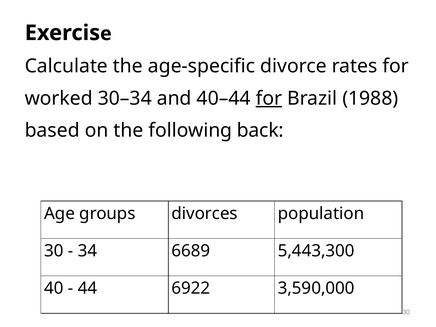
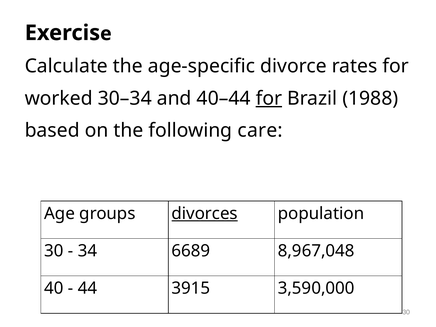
back: back -> care (260, 130)
divorces underline: none -> present (205, 213)
5,443,300: 5,443,300 -> 8,967,048 (316, 251)
6922: 6922 -> 3915 (191, 288)
